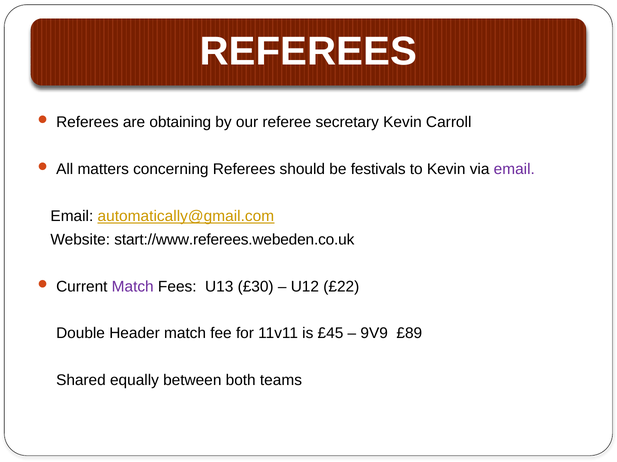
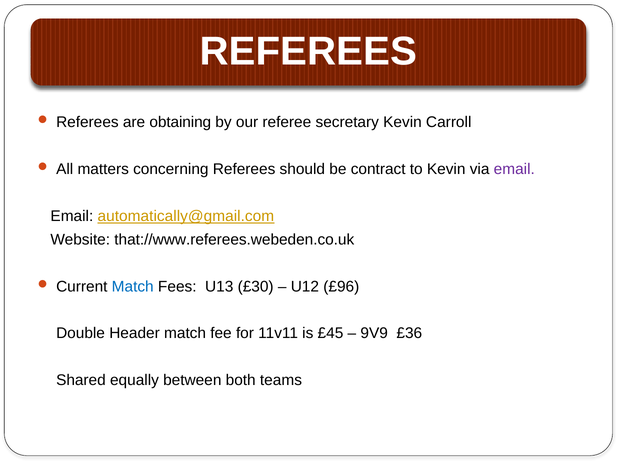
festivals: festivals -> contract (378, 169)
start://www.referees.webeden.co.uk: start://www.referees.webeden.co.uk -> that://www.referees.webeden.co.uk (234, 240)
Match colour: purple -> blue (133, 287)
£22: £22 -> £96 (341, 287)
£89: £89 -> £36 (409, 334)
